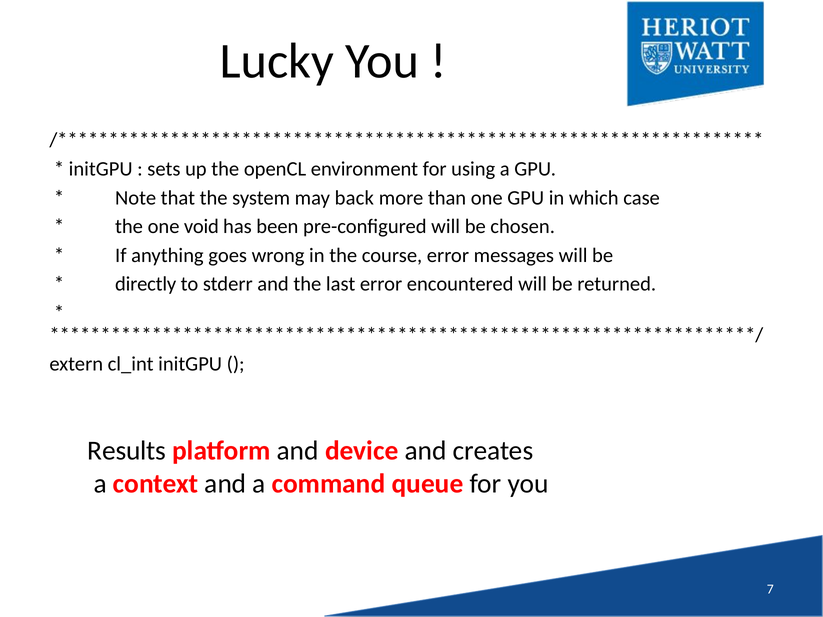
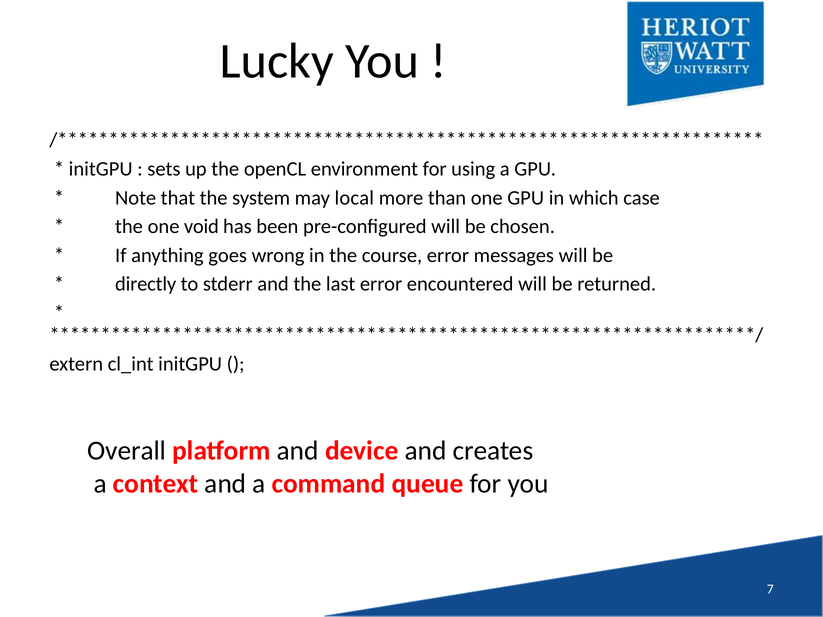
back: back -> local (354, 198)
Results: Results -> Overall (127, 451)
